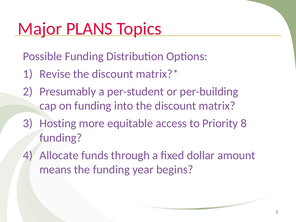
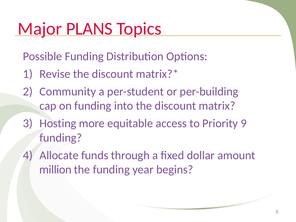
Presumably: Presumably -> Community (68, 92)
Priority 8: 8 -> 9 (244, 123)
means: means -> million (55, 170)
